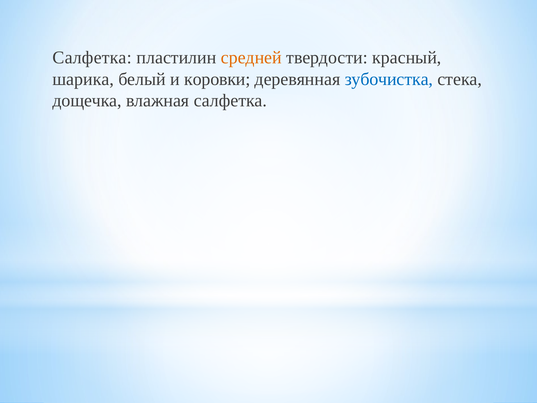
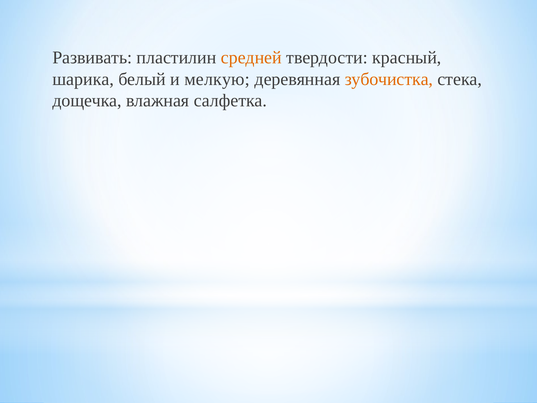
Салфетка: Салфетка -> Развивать (92, 58)
коровки: коровки -> мелкую (217, 79)
зубочистка colour: blue -> orange (389, 79)
